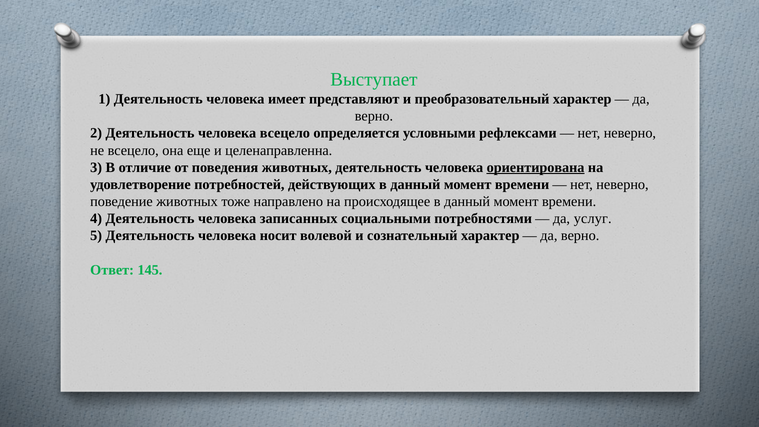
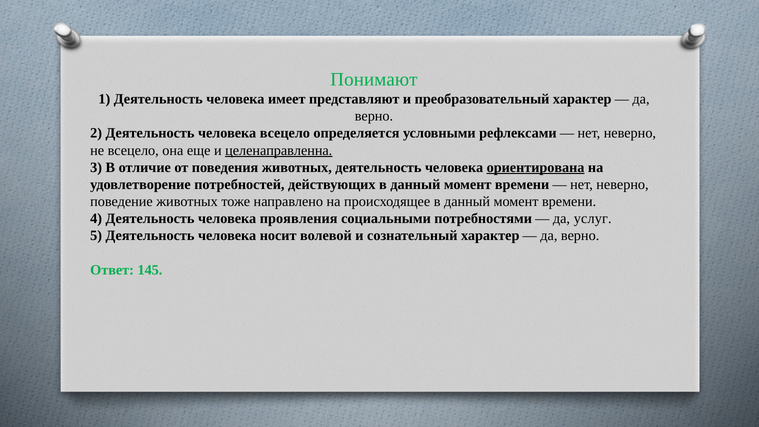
Выступает: Выступает -> Понимают (374, 80)
целенаправленна underline: none -> present (279, 150)
записанных: записанных -> проявления (299, 219)
